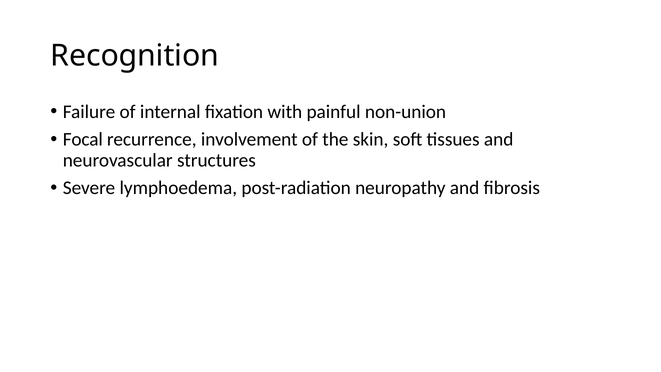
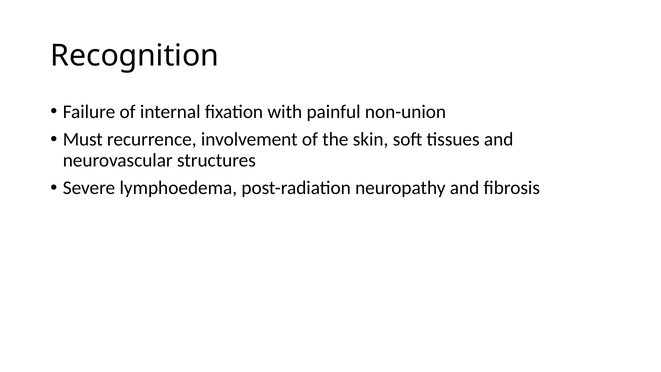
Focal: Focal -> Must (83, 139)
